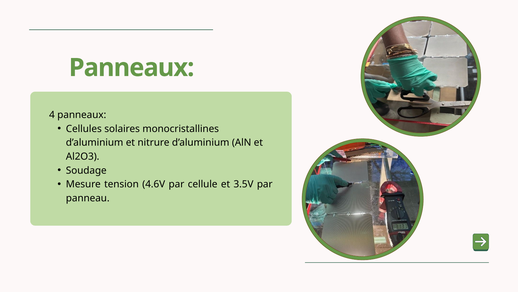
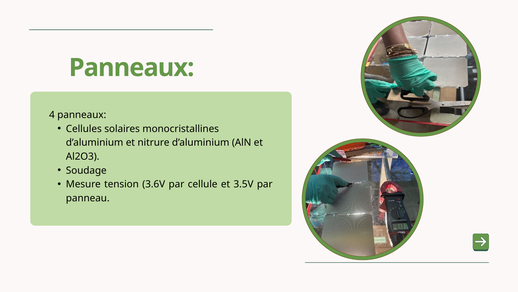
4.6V: 4.6V -> 3.6V (154, 184)
